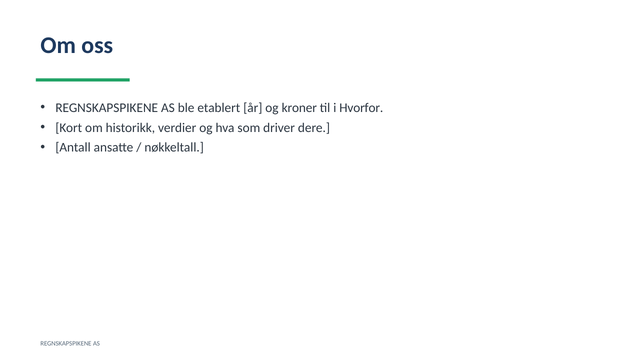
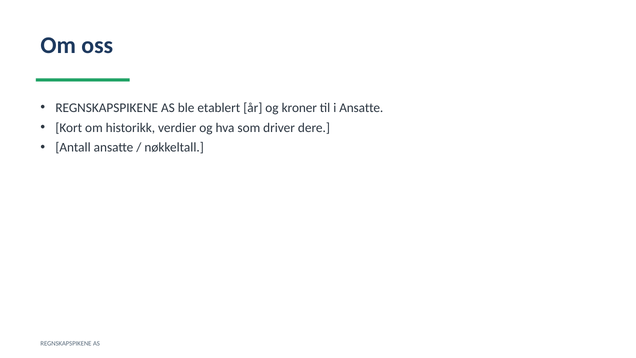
i Hvorfor: Hvorfor -> Ansatte (361, 108)
